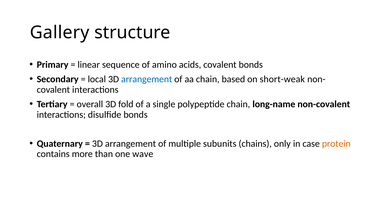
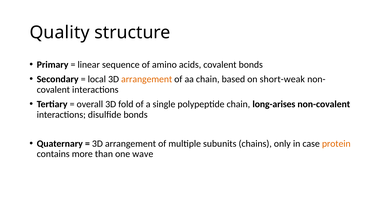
Gallery: Gallery -> Quality (60, 33)
arrangement colour: blue -> orange (147, 79)
long-name: long-name -> long-arises (274, 104)
